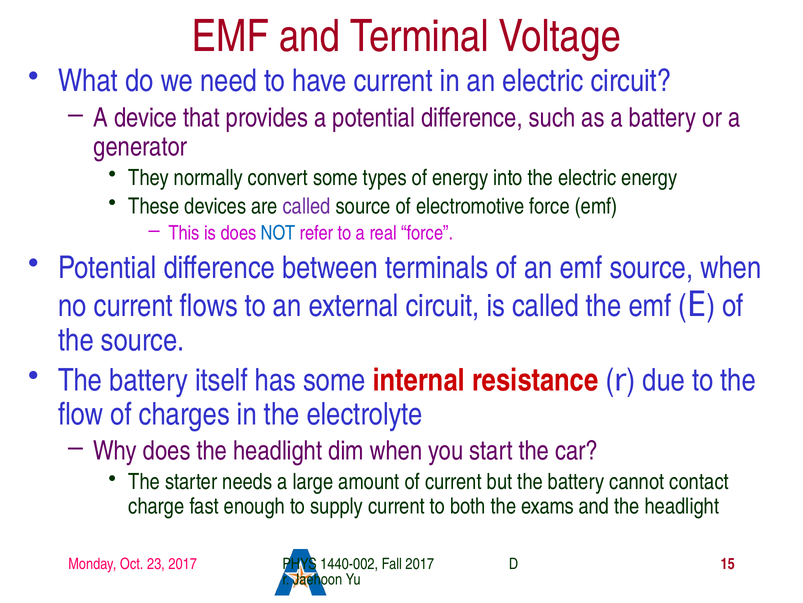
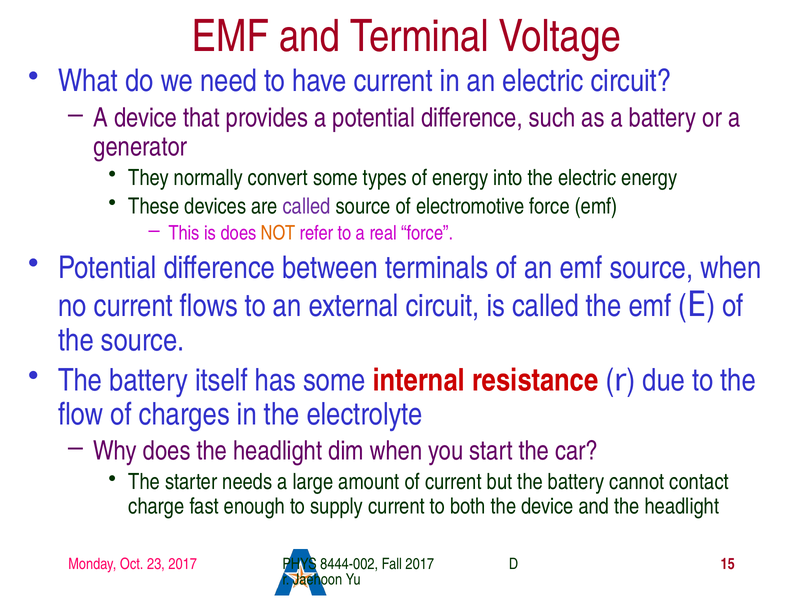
NOT colour: blue -> orange (278, 233)
the exams: exams -> device (547, 506)
1440-002: 1440-002 -> 8444-002 (349, 563)
